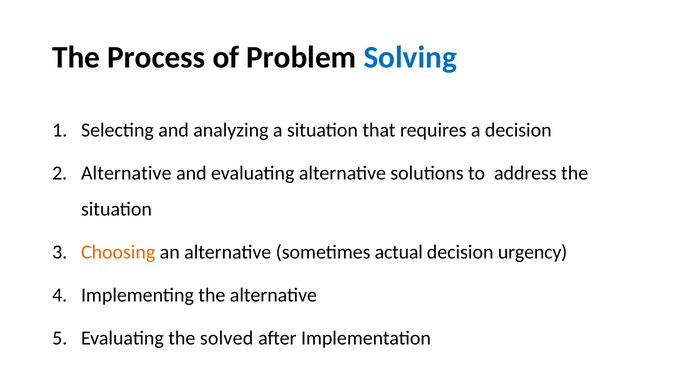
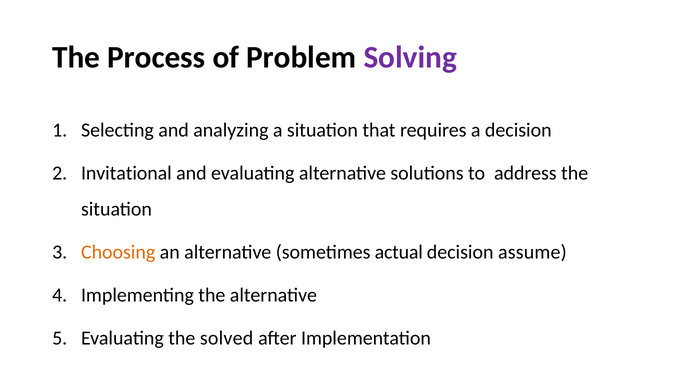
Solving colour: blue -> purple (410, 57)
Alternative: Alternative -> Invitational (126, 173)
urgency: urgency -> assume (532, 252)
